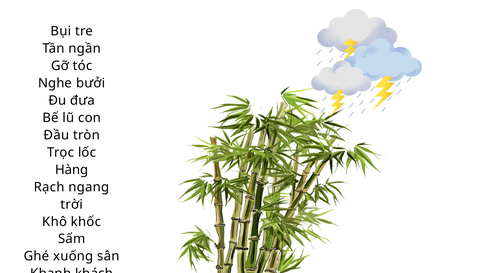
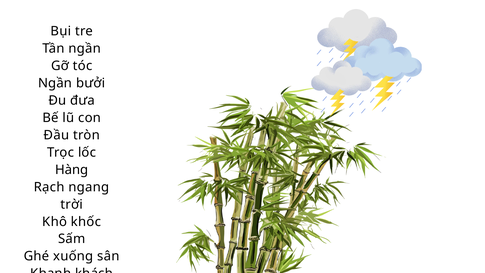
Nghe: Nghe -> Ngần (55, 83)
